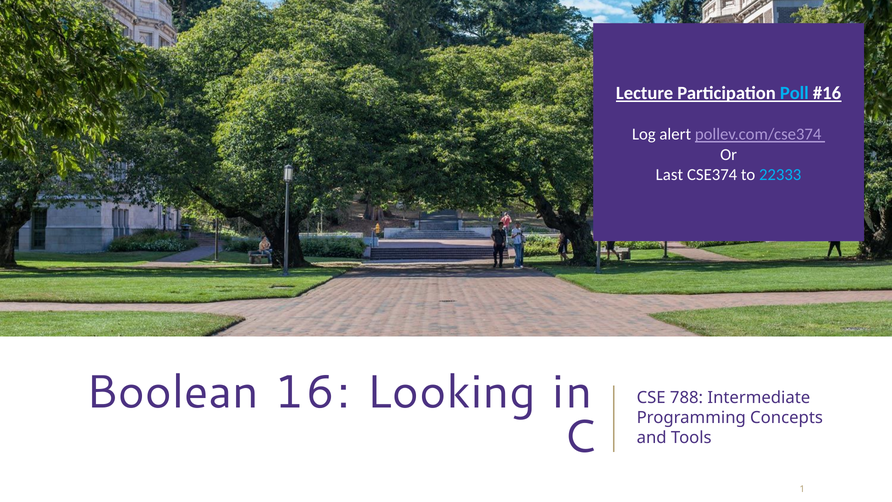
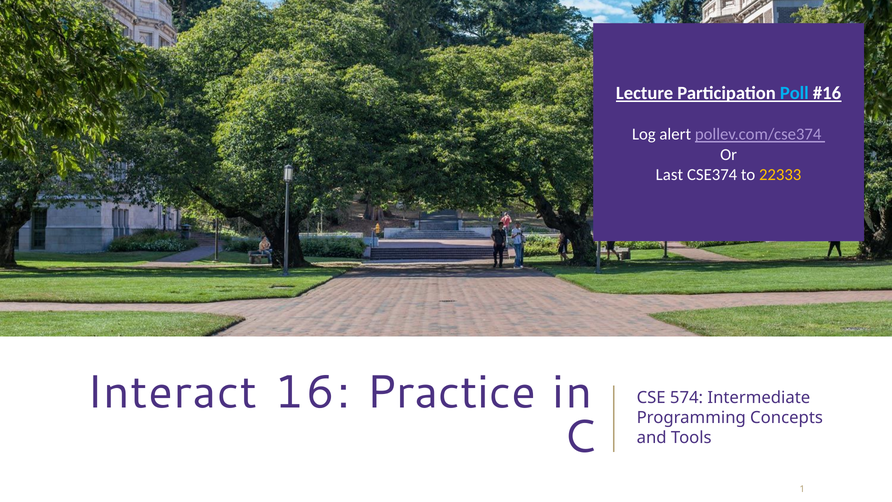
22333 colour: light blue -> yellow (780, 175)
Boolean: Boolean -> Interact (172, 392)
Looking: Looking -> Practice (451, 392)
788: 788 -> 574 (687, 397)
